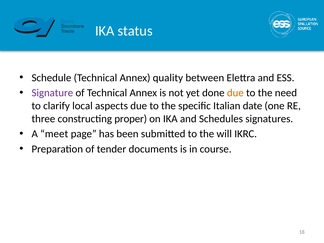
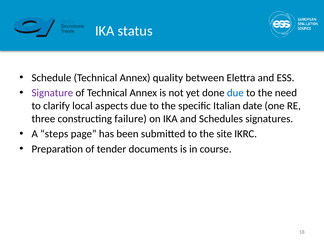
due colour: orange -> blue (235, 93)
proper: proper -> failure (131, 119)
meet: meet -> steps (54, 134)
will: will -> site (224, 134)
